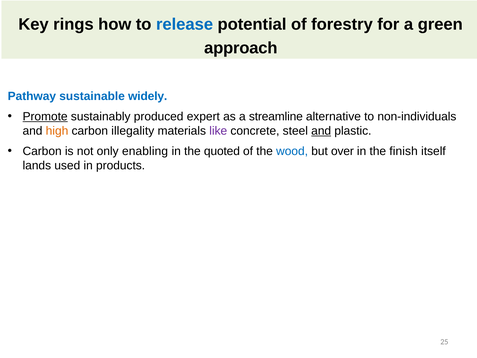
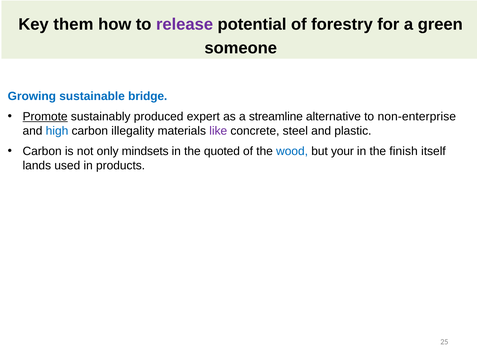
rings: rings -> them (73, 24)
release colour: blue -> purple (185, 24)
approach: approach -> someone (241, 48)
Pathway: Pathway -> Growing (32, 96)
widely: widely -> bridge (148, 96)
non-individuals: non-individuals -> non-enterprise (417, 116)
high colour: orange -> blue (57, 131)
and underline: present -> none (321, 131)
enabling: enabling -> mindsets (145, 151)
over: over -> your (342, 151)
